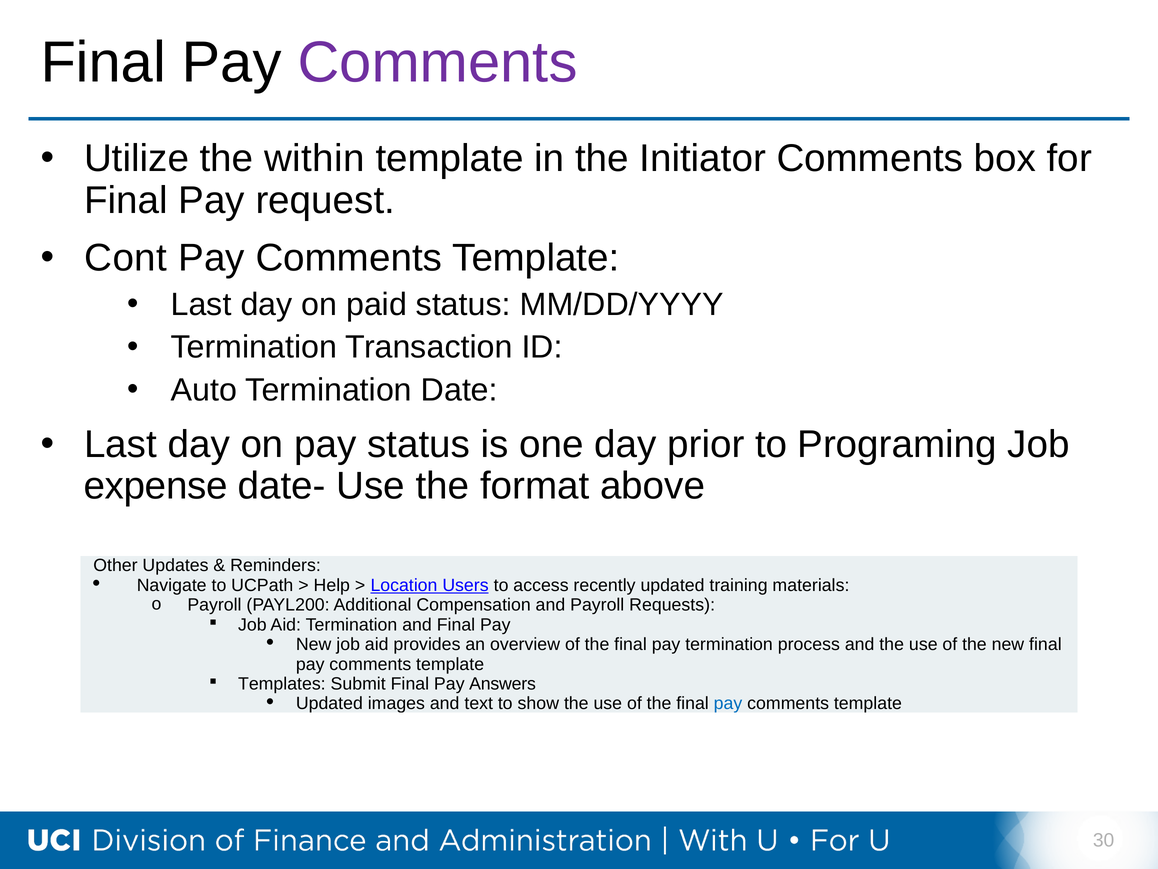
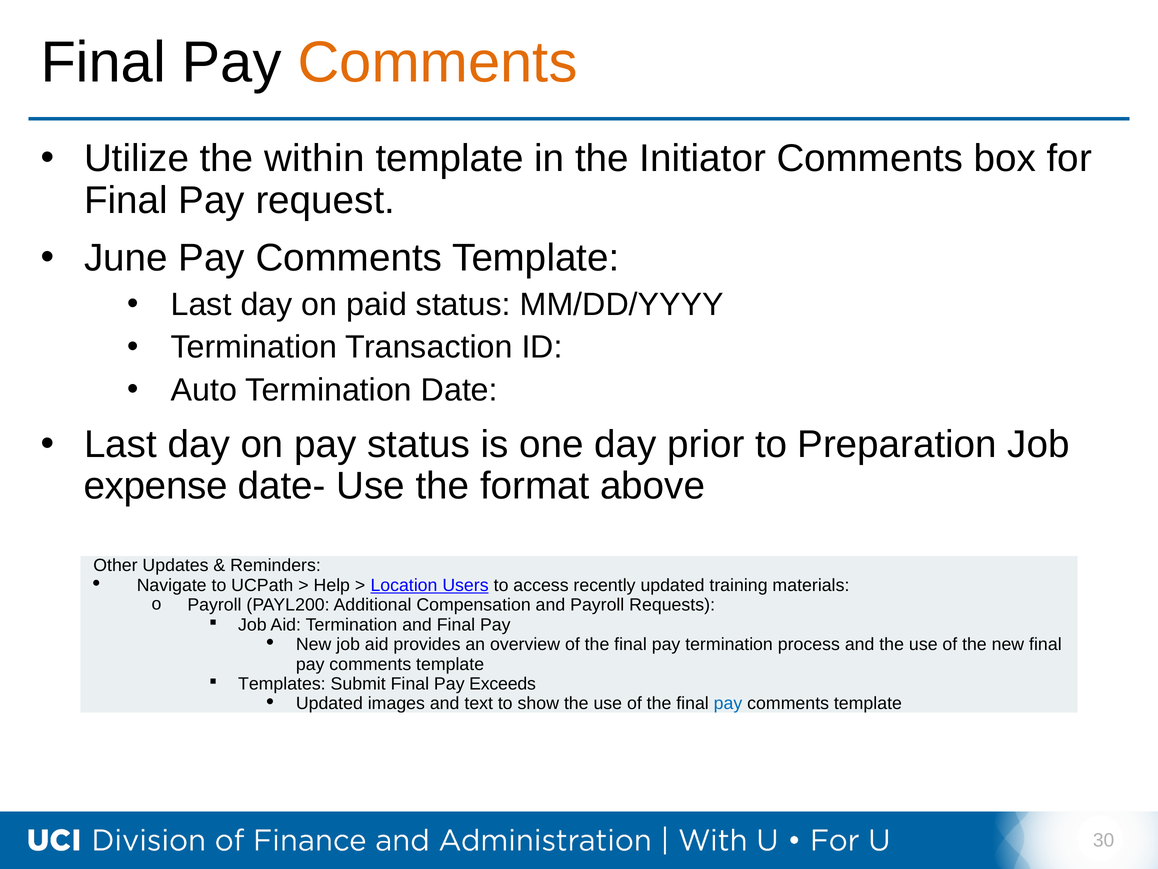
Comments colour: purple -> orange (438, 62)
Cont: Cont -> June (126, 258)
Programing: Programing -> Preparation (897, 444)
Answers: Answers -> Exceeds (503, 683)
